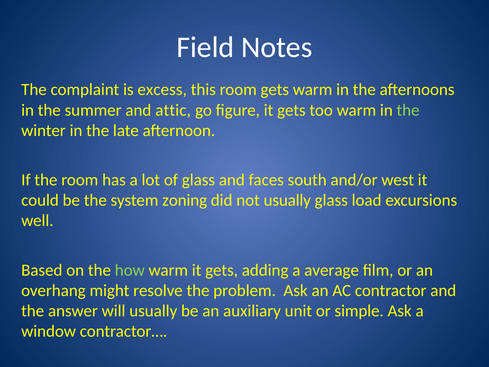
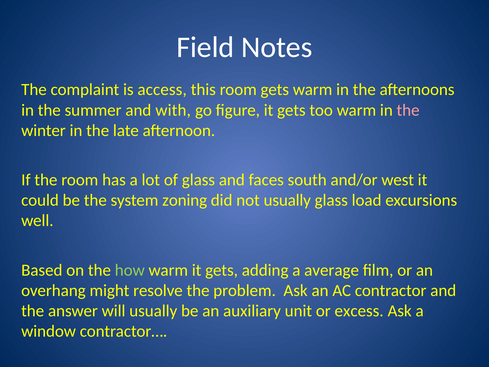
excess: excess -> access (162, 90)
attic: attic -> with (173, 110)
the colour: light green -> pink (408, 110)
simple: simple -> excess (359, 311)
